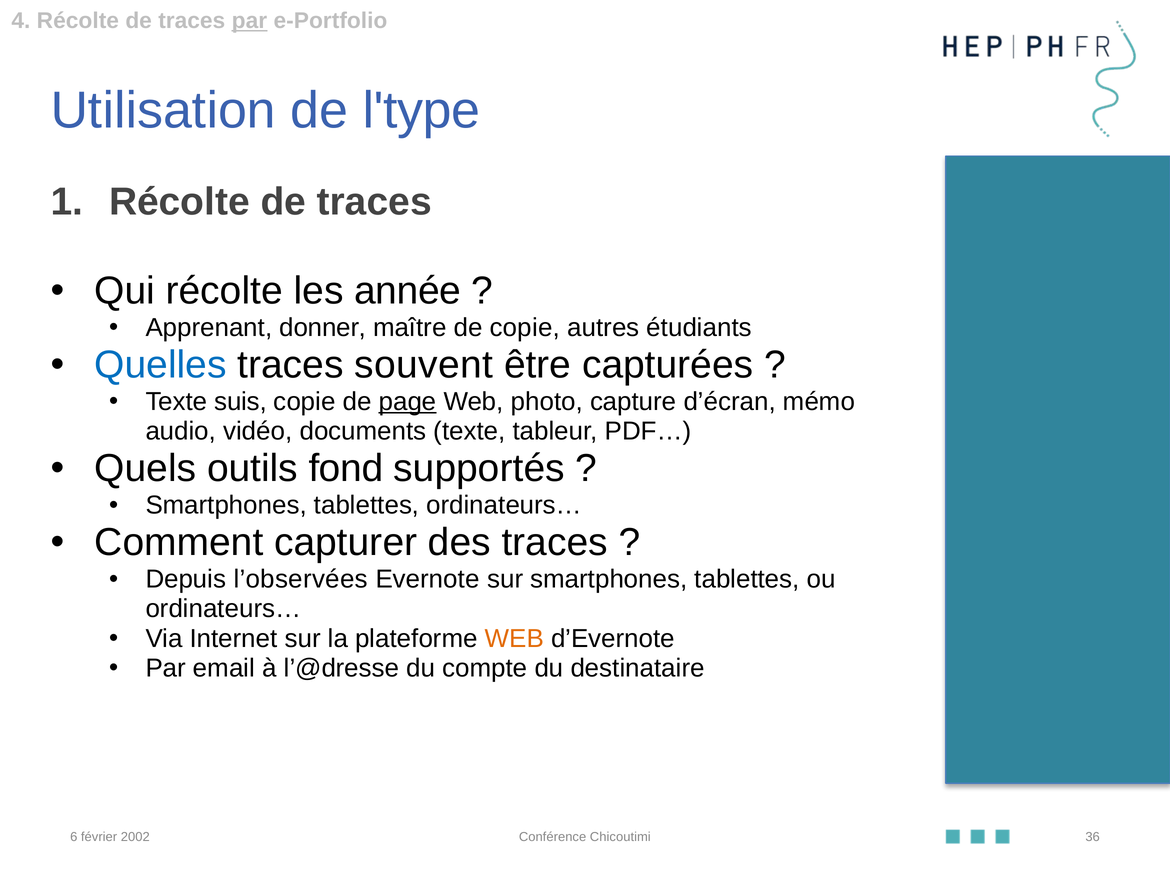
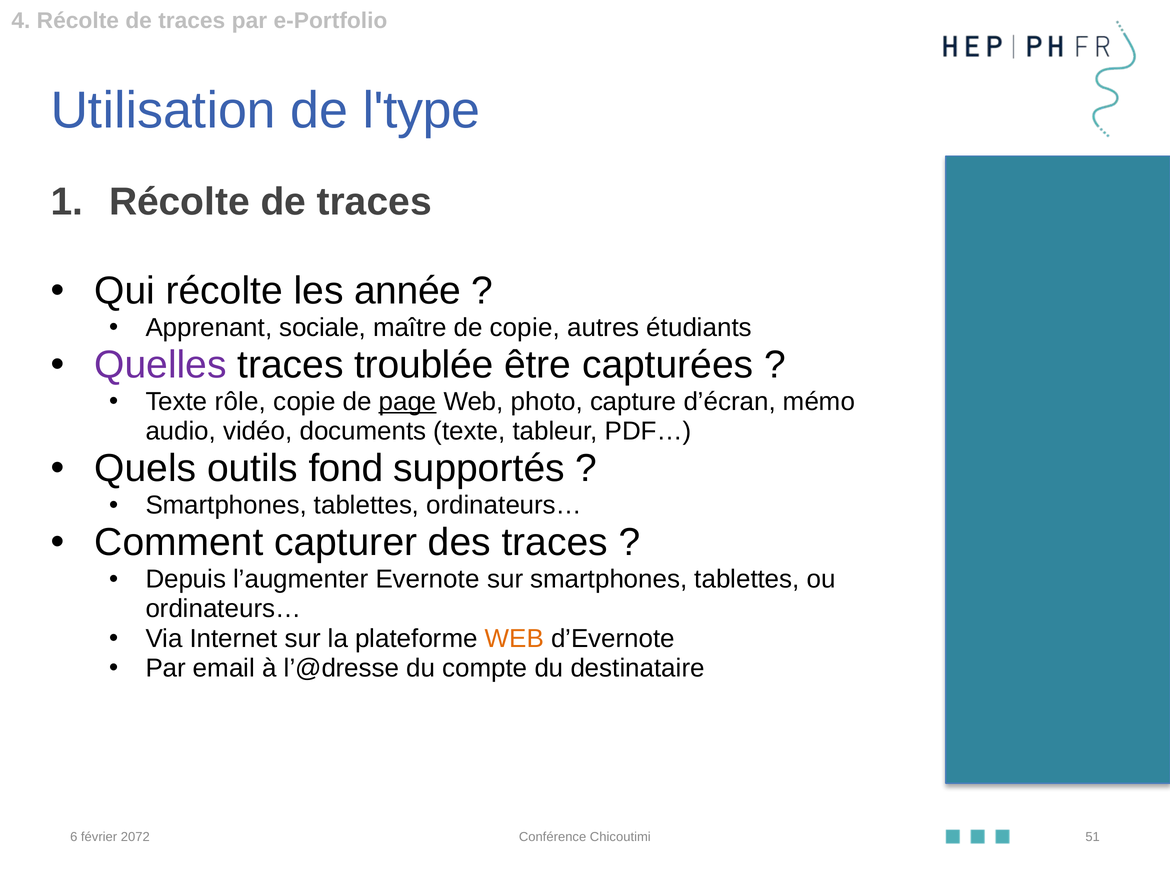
par underline: present -> none (249, 21)
donner: donner -> sociale (323, 328)
Quelles colour: blue -> purple (161, 365)
souvent: souvent -> troublée (424, 365)
suis: suis -> rôle (240, 402)
l’observées: l’observées -> l’augmenter (301, 580)
2002: 2002 -> 2072 (135, 838)
36: 36 -> 51 (1093, 838)
